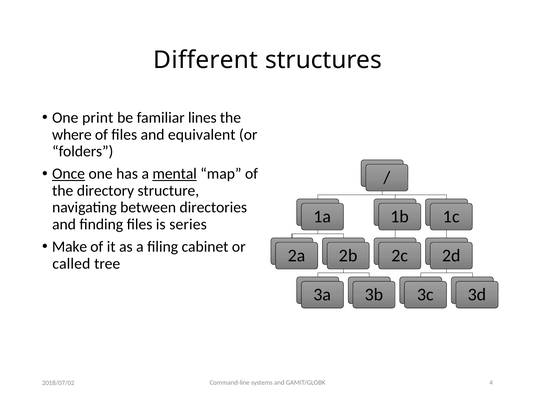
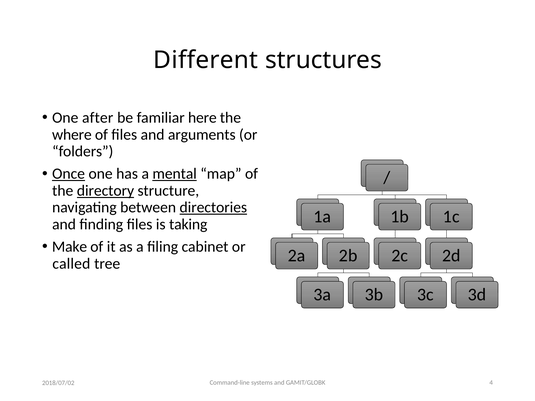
print: print -> after (98, 118)
lines: lines -> here (202, 118)
equivalent: equivalent -> arguments (202, 135)
directory underline: none -> present (105, 191)
directories underline: none -> present (213, 208)
series: series -> taking (188, 224)
